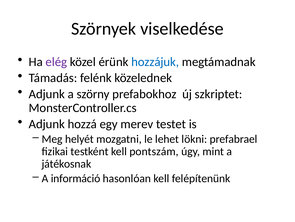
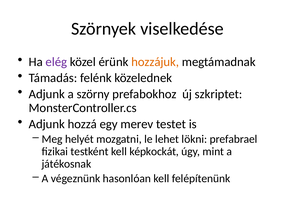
hozzájuk colour: blue -> orange (155, 62)
pontszám: pontszám -> képkockát (154, 151)
információ: információ -> végeznünk (76, 178)
